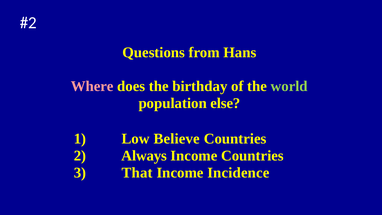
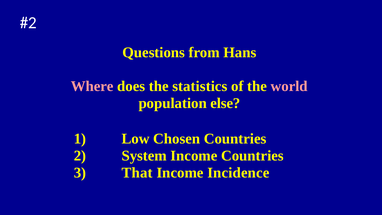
birthday: birthday -> statistics (200, 86)
world colour: light green -> pink (289, 86)
Believe: Believe -> Chosen (177, 139)
Always: Always -> System (144, 156)
